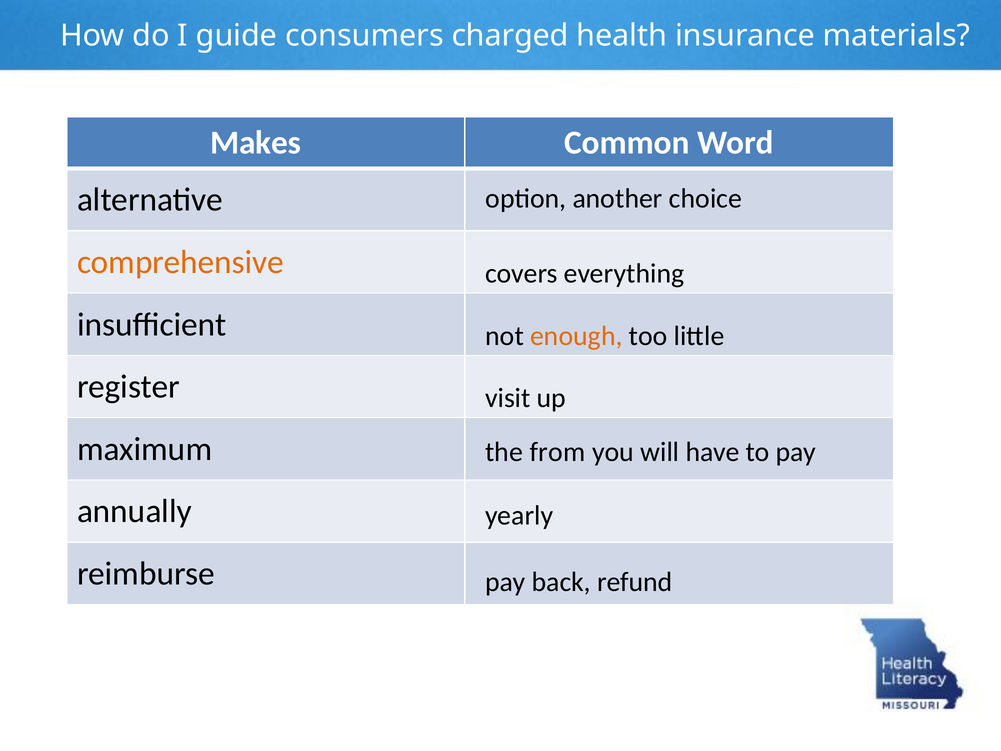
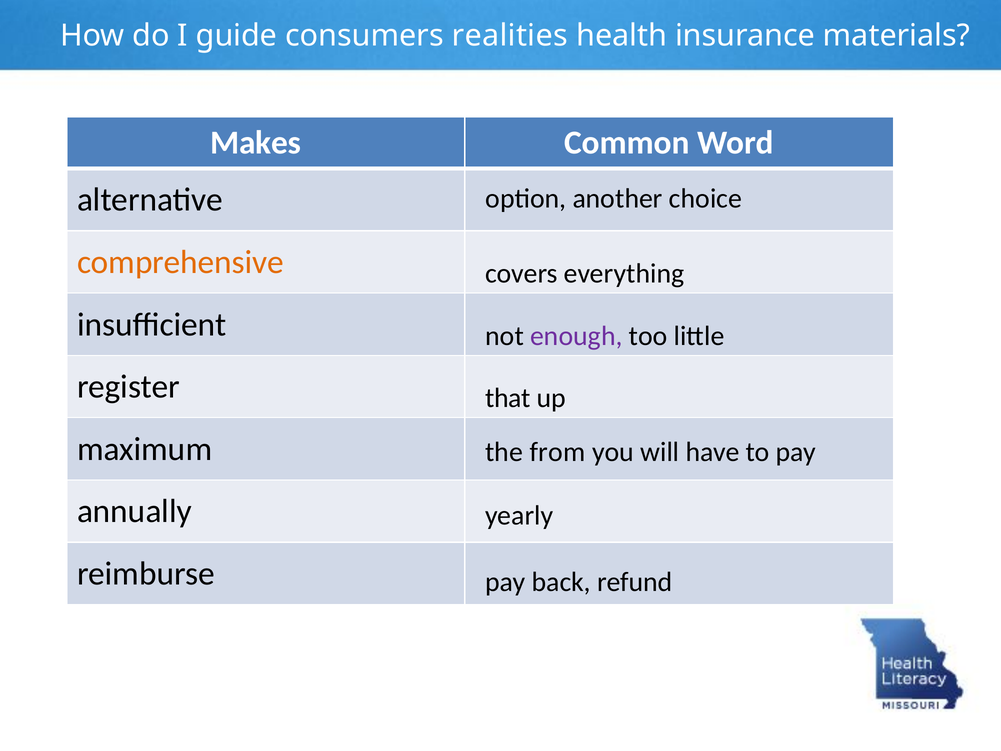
charged: charged -> realities (510, 36)
enough colour: orange -> purple (576, 336)
visit: visit -> that (508, 398)
